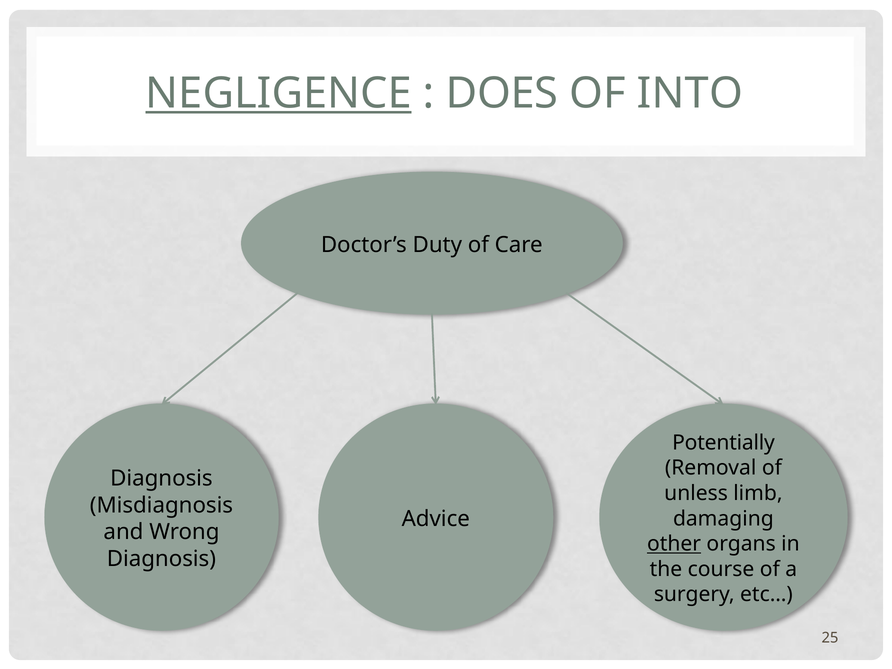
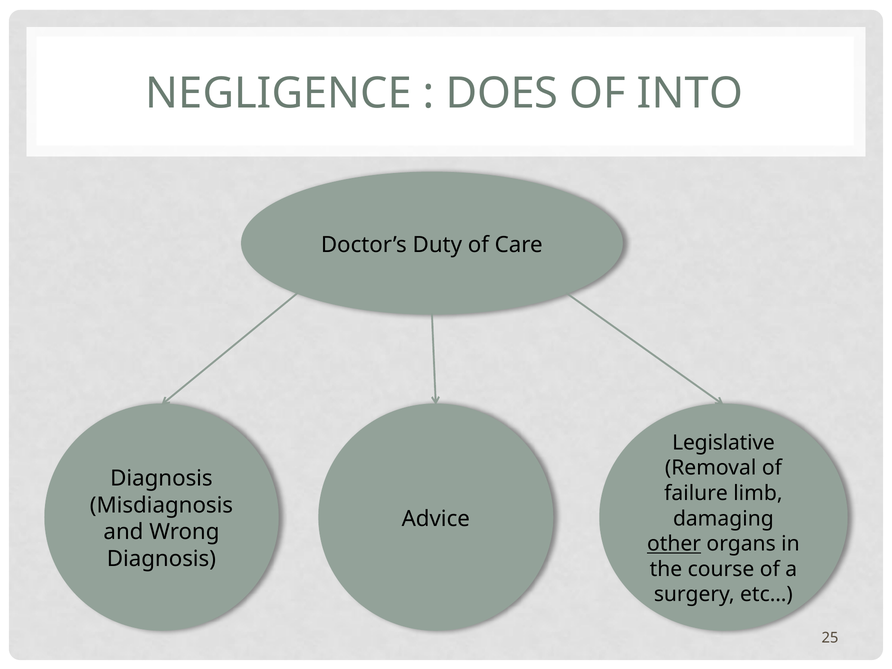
NEGLIGENCE underline: present -> none (279, 94)
Potentially: Potentially -> Legislative (723, 443)
unless: unless -> failure (696, 493)
